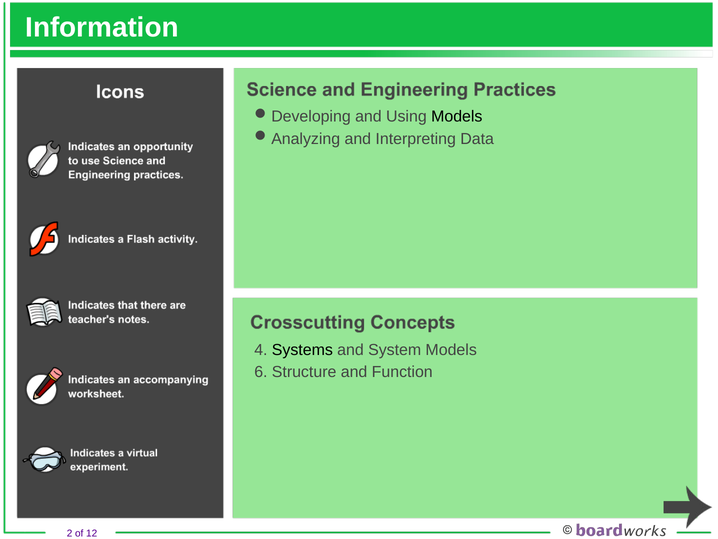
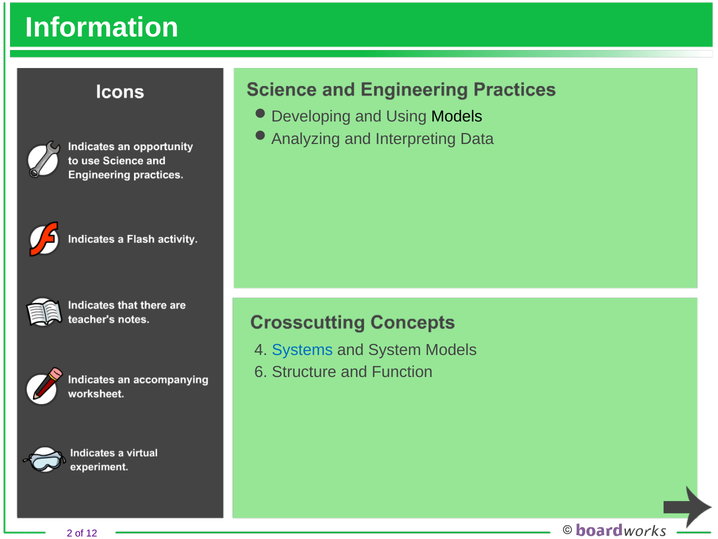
Systems colour: black -> blue (302, 350)
